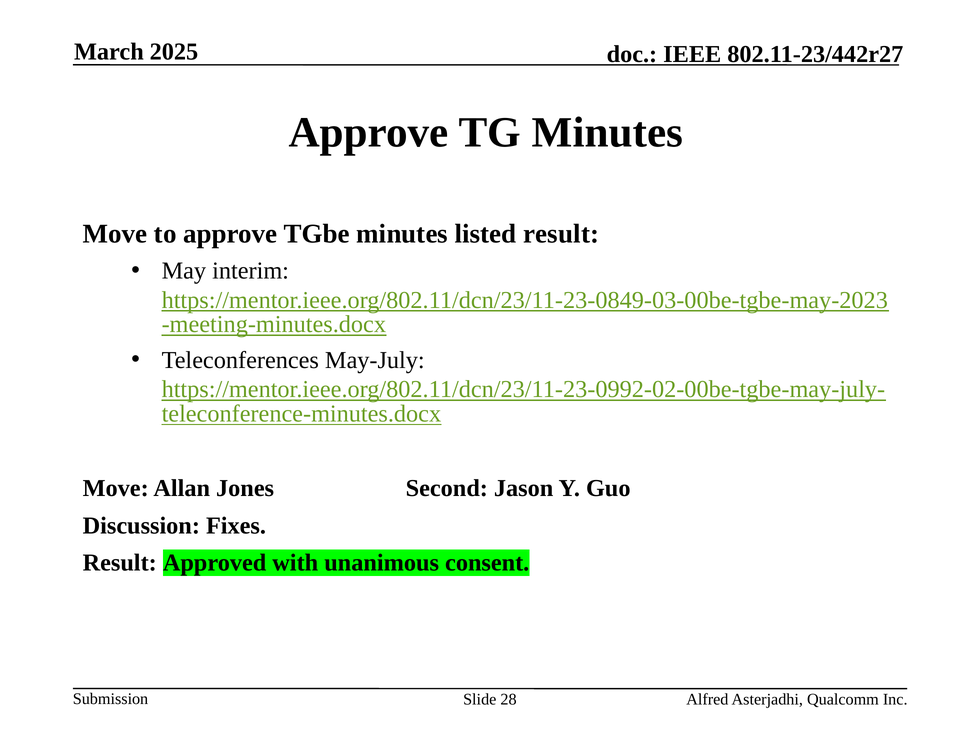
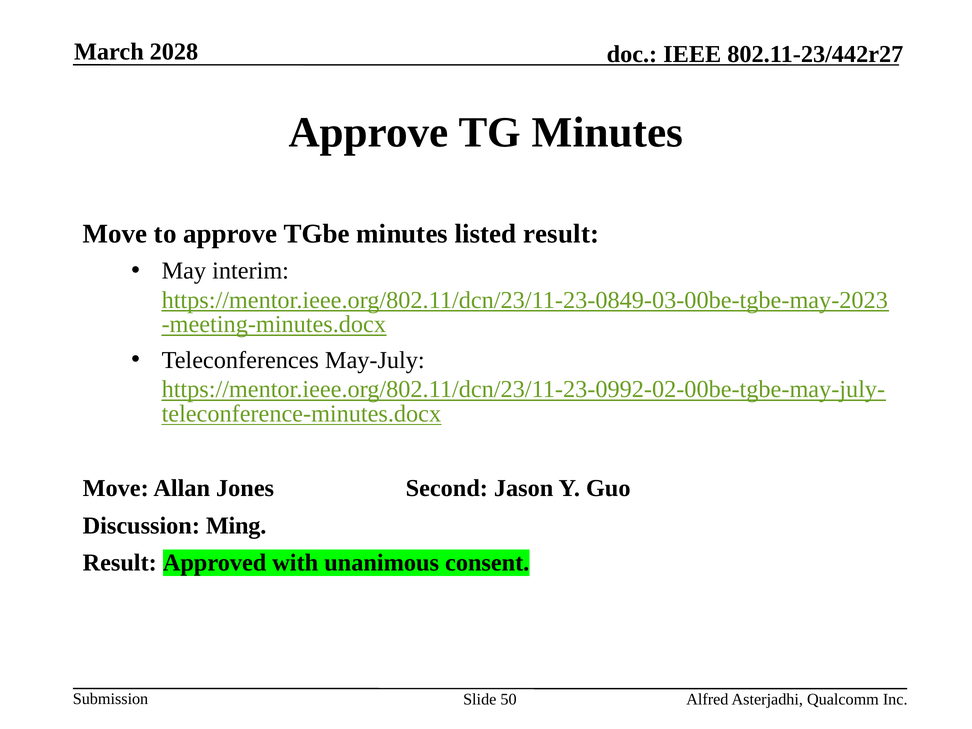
2025: 2025 -> 2028 (174, 52)
Fixes: Fixes -> Ming (236, 526)
28: 28 -> 50 (509, 699)
